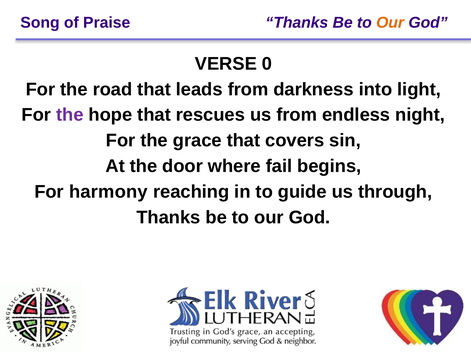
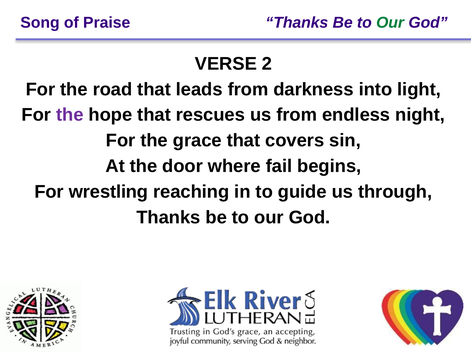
Our colour: orange -> green (390, 23)
0: 0 -> 2 (267, 64)
harmony: harmony -> wrestling (109, 192)
